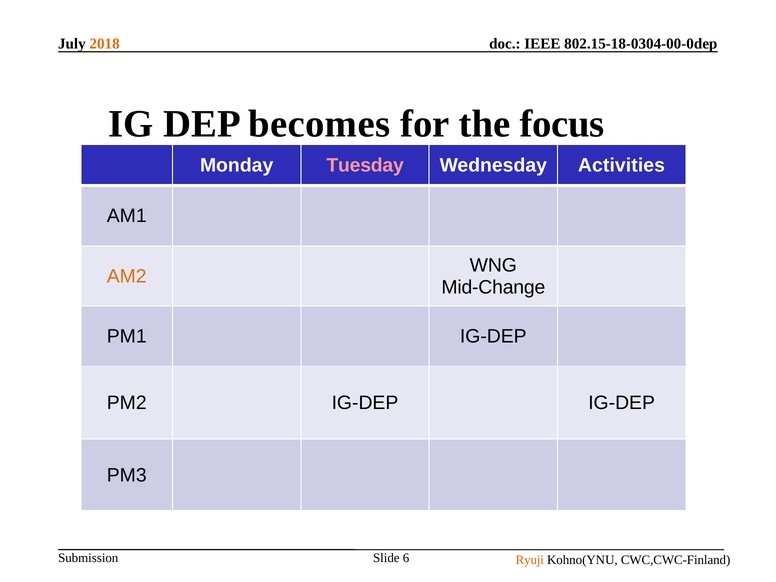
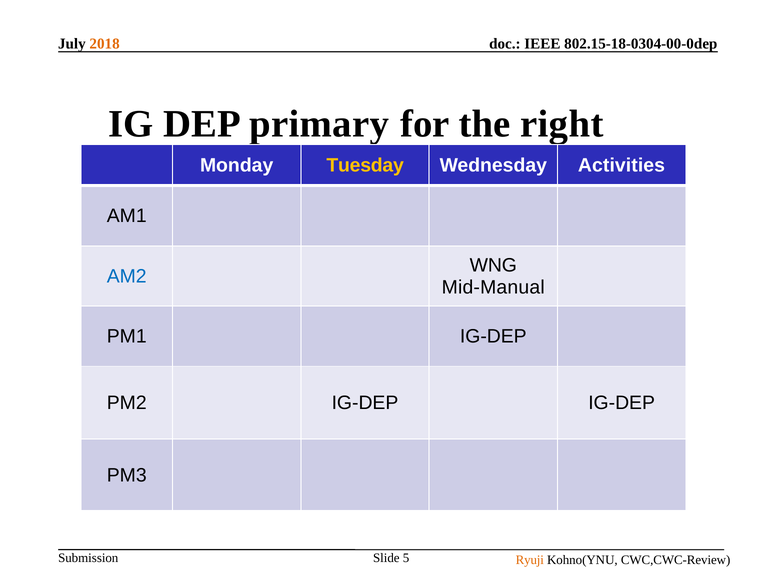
becomes: becomes -> primary (319, 124)
focus: focus -> right (562, 124)
Tuesday colour: pink -> yellow (365, 165)
AM2 colour: orange -> blue (127, 276)
Mid-Change: Mid-Change -> Mid-Manual (493, 287)
6: 6 -> 5 (406, 558)
CWC,CWC-Finland: CWC,CWC-Finland -> CWC,CWC-Review (676, 560)
